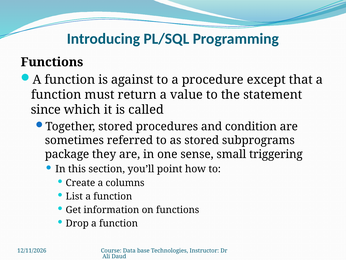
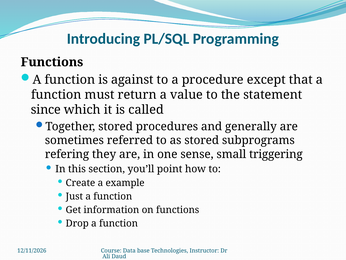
condition: condition -> generally (251, 126)
package: package -> refering (67, 154)
columns: columns -> example (125, 183)
List: List -> Just (74, 196)
